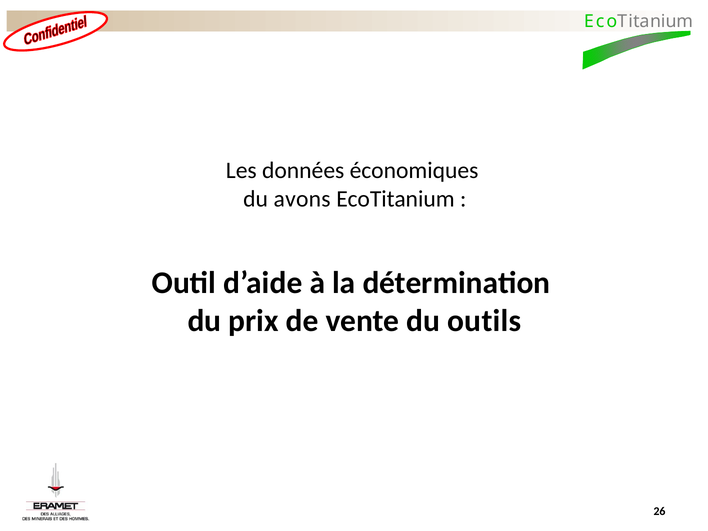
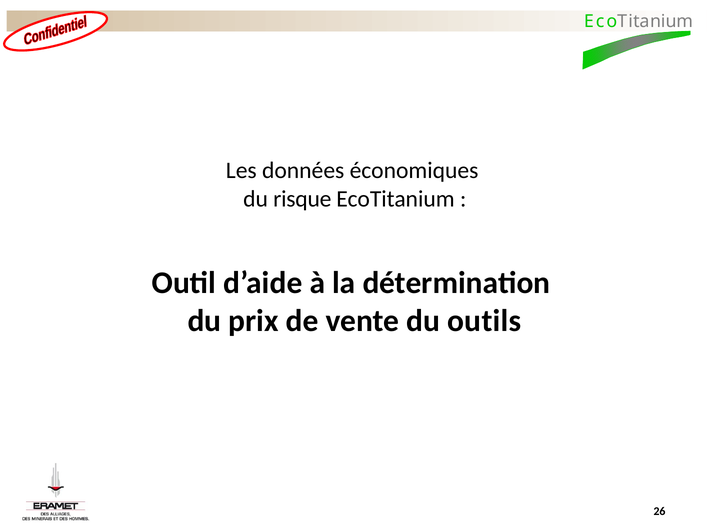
avons: avons -> risque (302, 199)
